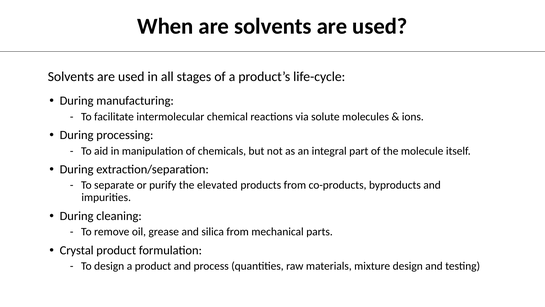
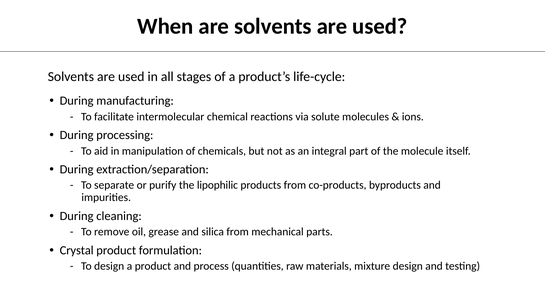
elevated: elevated -> lipophilic (217, 185)
